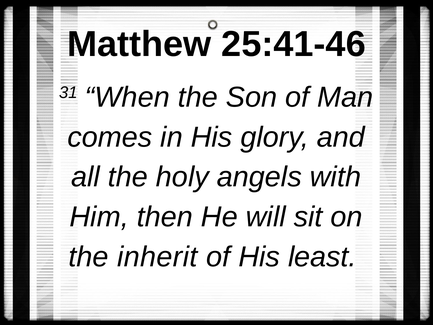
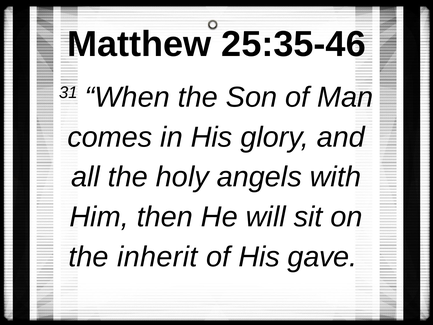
25:41-46: 25:41-46 -> 25:35-46 (294, 44)
least: least -> gave (322, 257)
